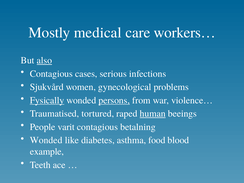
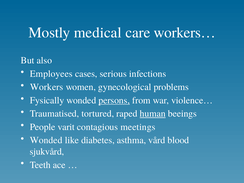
also underline: present -> none (44, 60)
Contagious: Contagious -> Employees (51, 74)
Sjukvård: Sjukvård -> Workers (47, 87)
Fysically underline: present -> none (47, 100)
betalning: betalning -> meetings (138, 127)
food: food -> vård (157, 140)
example: example -> sjukvård (47, 152)
